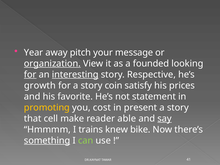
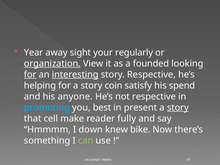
pitch: pitch -> sight (80, 53)
message: message -> regularly (134, 53)
growth: growth -> helping (40, 86)
prices: prices -> spend (182, 86)
favorite: favorite -> anyone (75, 97)
not statement: statement -> respective (154, 97)
promoting colour: yellow -> light blue (47, 108)
cost: cost -> best (102, 108)
story underline: none -> present (178, 108)
able: able -> fully (127, 119)
say underline: present -> none (165, 119)
trains: trains -> down (91, 130)
something underline: present -> none (47, 141)
